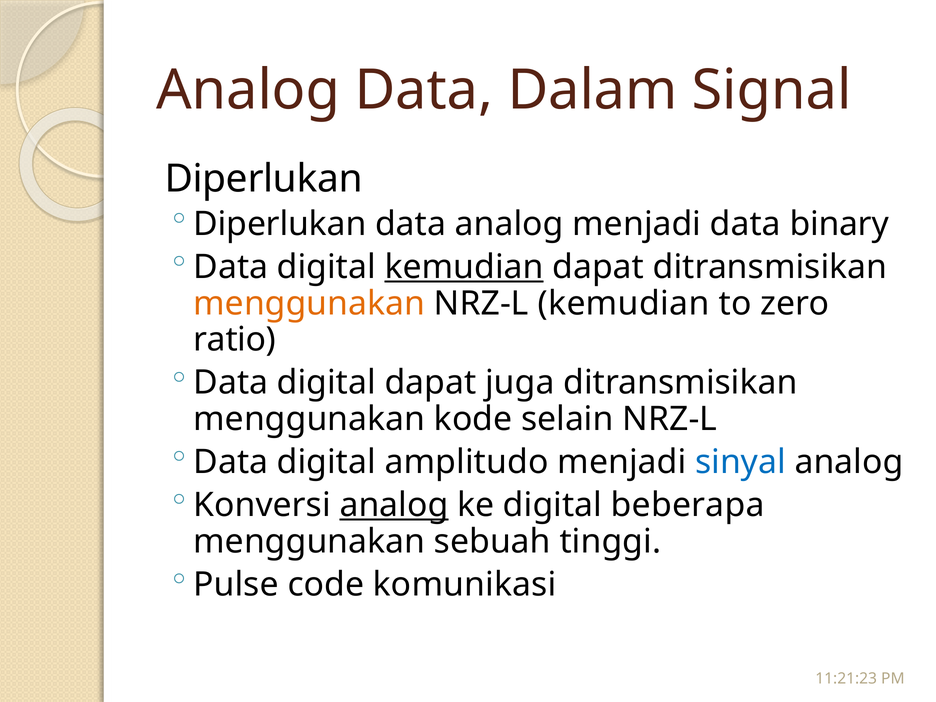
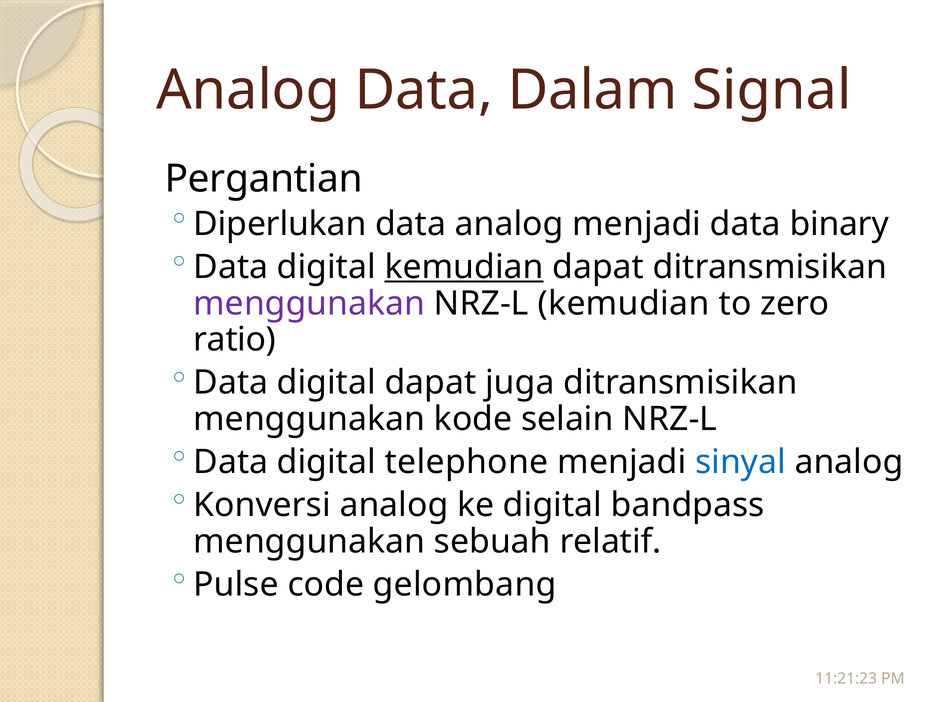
Diperlukan: Diperlukan -> Pergantian (264, 179)
menggunakan colour: orange -> purple (309, 303)
amplitudo: amplitudo -> telephone (467, 462)
analog underline: present -> none (394, 505)
beberapa: beberapa -> bandpass (688, 505)
tinggi: tinggi -> relatif (610, 541)
komunikasi: komunikasi -> gelombang (465, 584)
